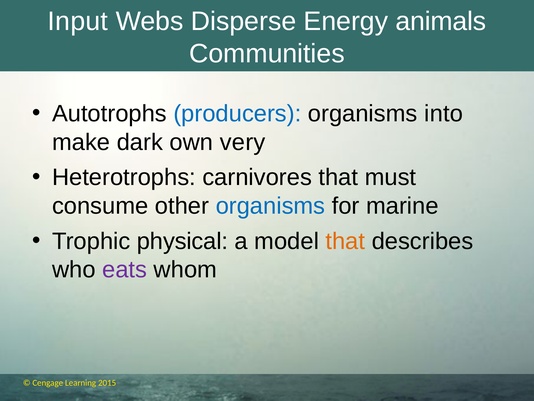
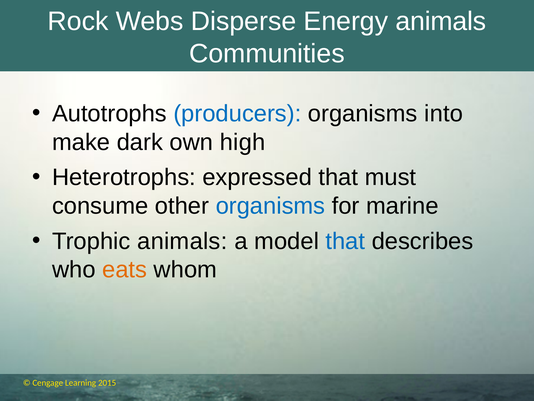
Input: Input -> Rock (78, 21)
very: very -> high (243, 142)
carnivores: carnivores -> expressed (257, 177)
Trophic physical: physical -> animals (182, 241)
that colour: orange -> blue (345, 241)
eats colour: purple -> orange (125, 269)
